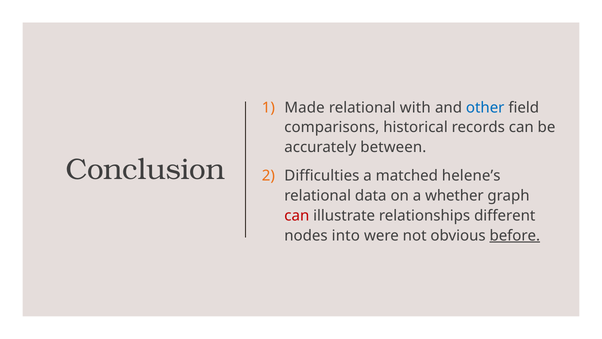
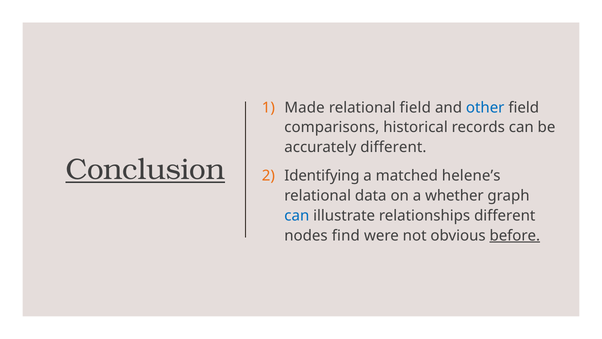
relational with: with -> field (415, 107)
accurately between: between -> different (393, 147)
Conclusion underline: none -> present (145, 169)
Difficulties: Difficulties -> Identifying (322, 176)
can colour: red -> blue (297, 216)
into: into -> find (346, 235)
